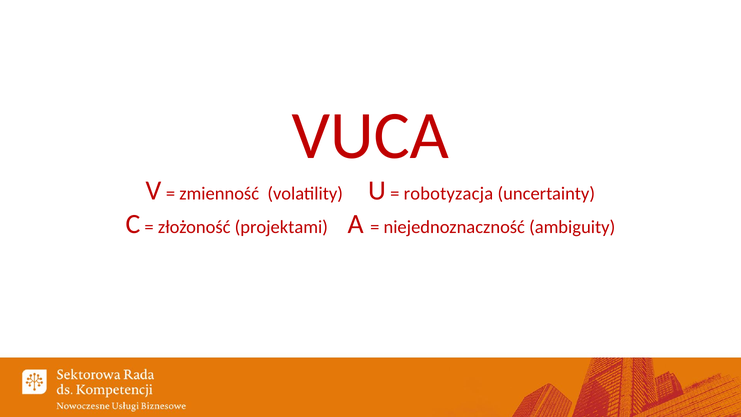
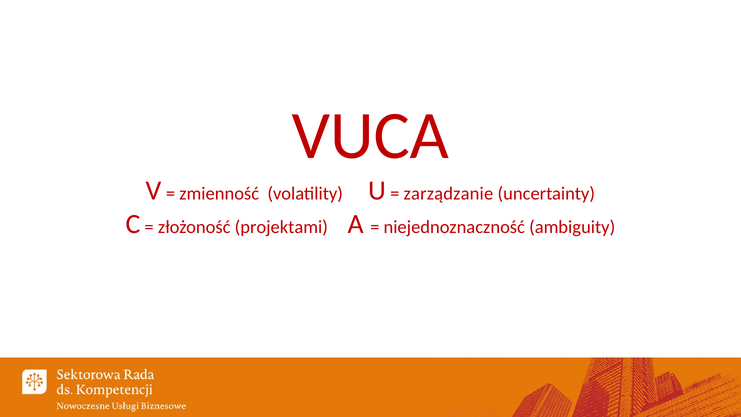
robotyzacja: robotyzacja -> zarządzanie (448, 194)
